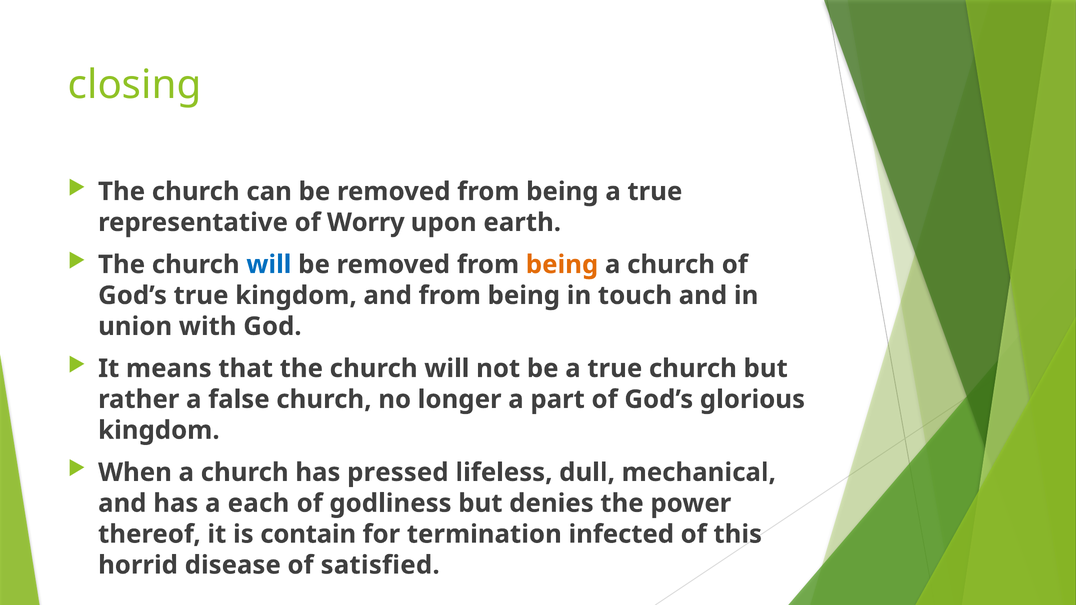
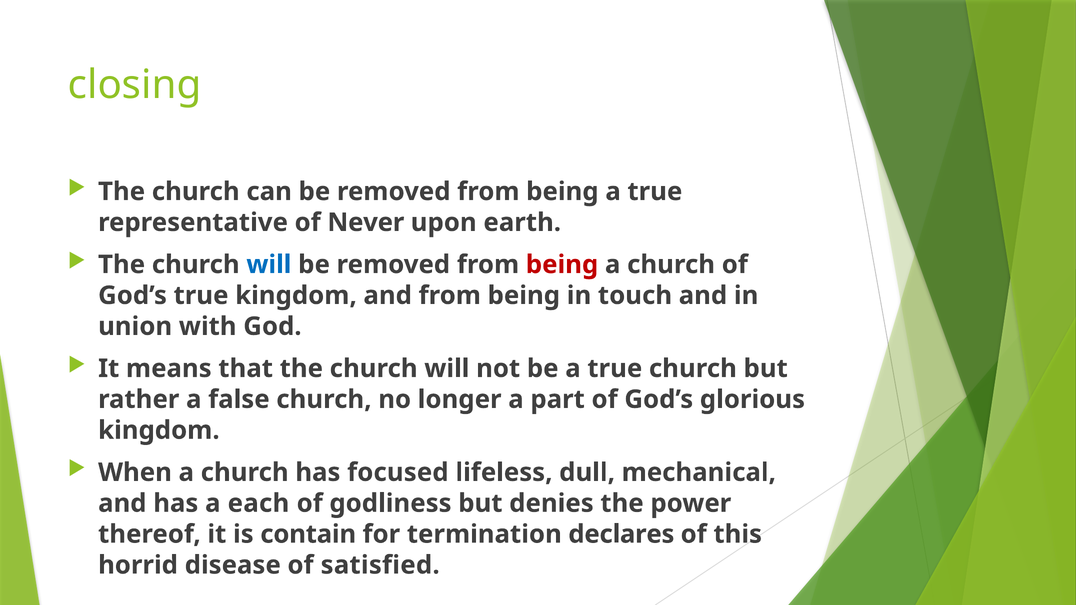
Worry: Worry -> Never (366, 223)
being colour: orange -> red (562, 265)
pressed: pressed -> focused (398, 473)
infected: infected -> declares (621, 534)
